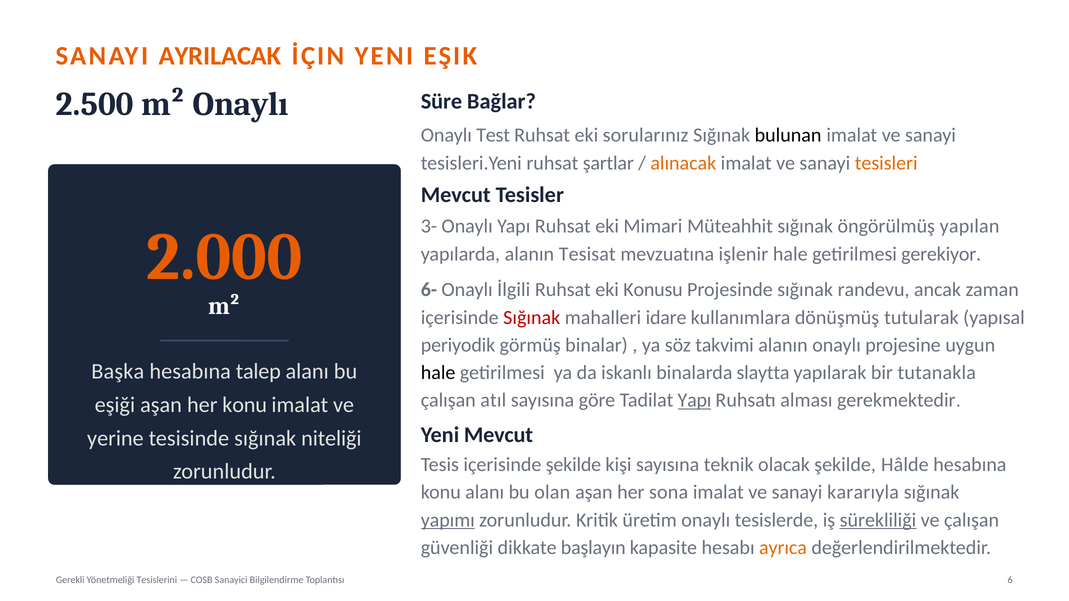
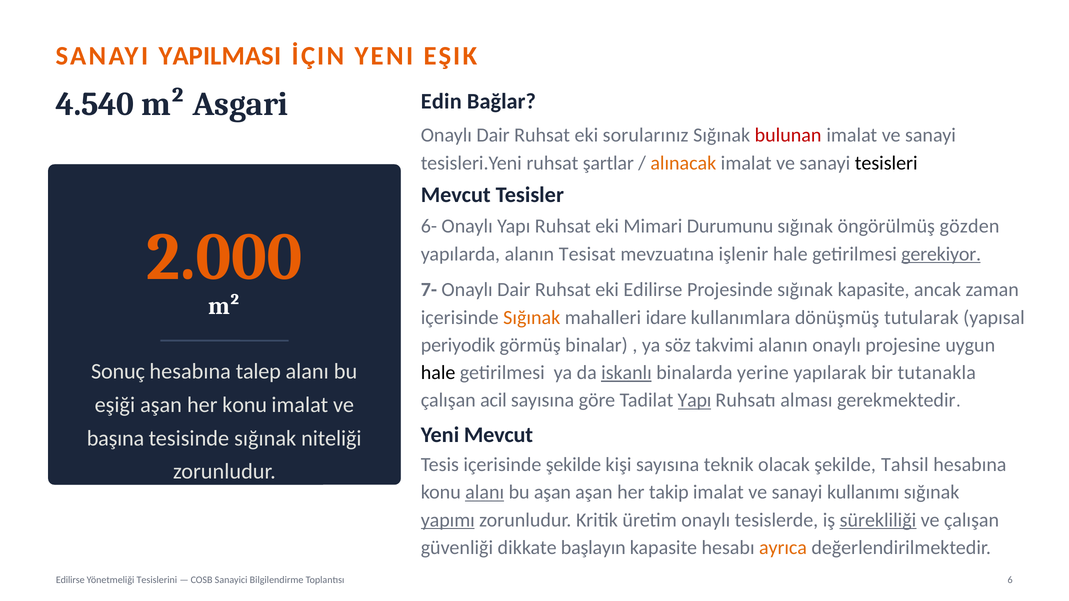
AYRILACAK: AYRILACAK -> YAPILMASI (220, 56)
2.500: 2.500 -> 4.540 (95, 104)
m² Onaylı: Onaylı -> Asgari (241, 104)
Süre: Süre -> Edin (441, 101)
Test: Test -> Dair (493, 135)
bulunan colour: black -> red (788, 135)
tesisleri colour: orange -> black (886, 163)
3-: 3- -> 6- (429, 226)
Müteahhit: Müteahhit -> Durumunu (730, 226)
yapılan: yapılan -> gözden (970, 226)
gerekiyor underline: none -> present (941, 254)
6-: 6- -> 7- (429, 290)
İlgili: İlgili -> Dair (514, 290)
eki Konusu: Konusu -> Edilirse (653, 290)
sığınak randevu: randevu -> kapasite (874, 290)
Sığınak colour: red -> orange (532, 318)
Başka: Başka -> Sonuç (118, 372)
iskanlı underline: none -> present (626, 373)
slaytta: slaytta -> yerine (763, 373)
atıl: atıl -> acil (493, 401)
yerine: yerine -> başına (115, 438)
Hâlde: Hâlde -> Tahsil (905, 465)
alanı underline: none -> present (485, 493)
bu olan: olan -> aşan (552, 493)
sona: sona -> takip (669, 493)
kararıyla: kararıyla -> kullanımı (863, 493)
Gerekli: Gerekli -> Edilirse (70, 580)
